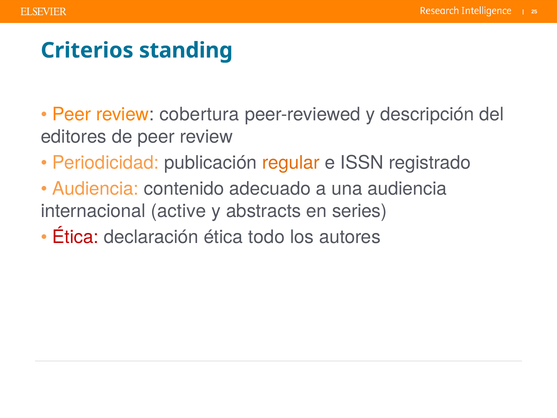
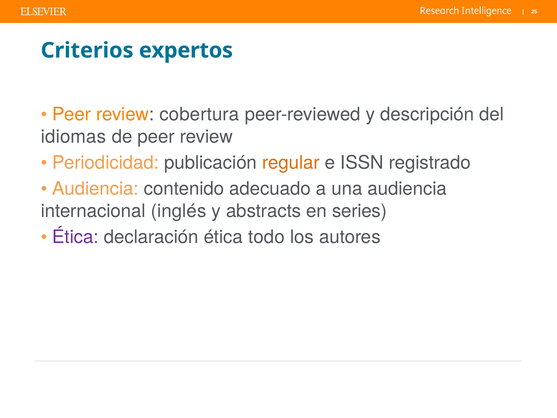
standing: standing -> expertos (186, 50)
editores: editores -> idiomas (74, 137)
active: active -> inglés (179, 211)
Ética colour: red -> purple (75, 237)
